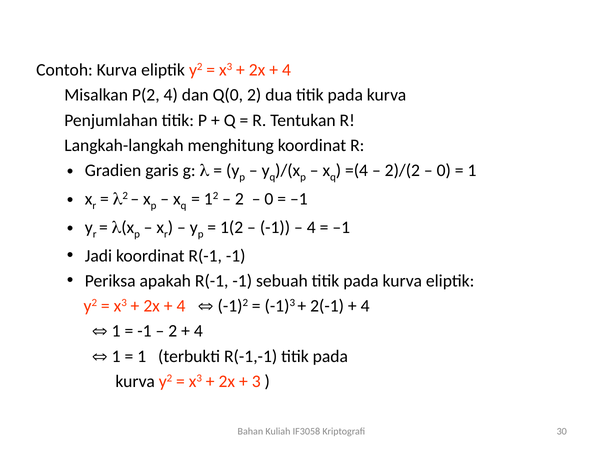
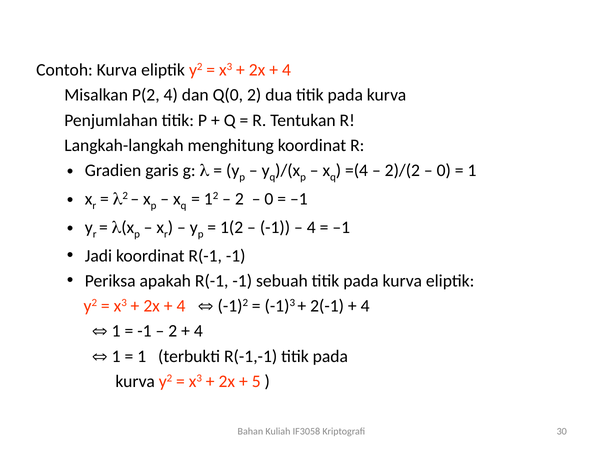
3: 3 -> 5 (256, 382)
